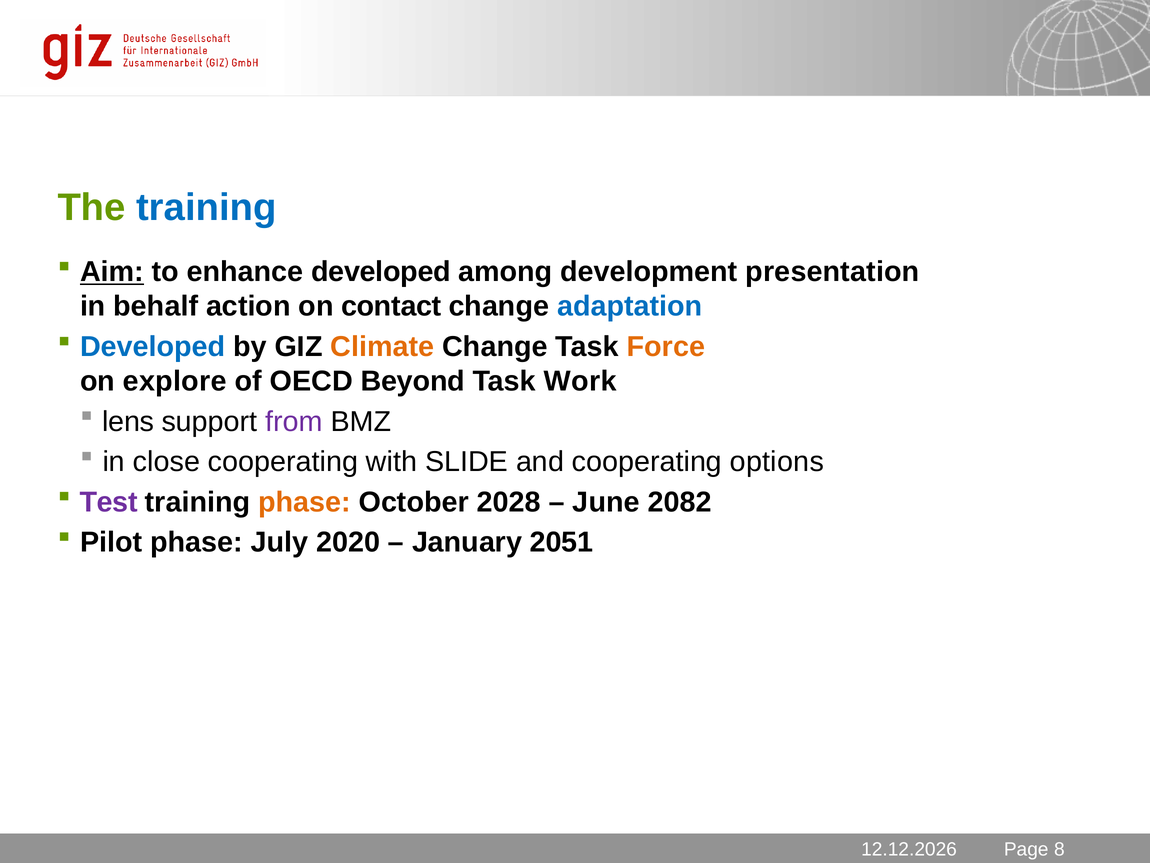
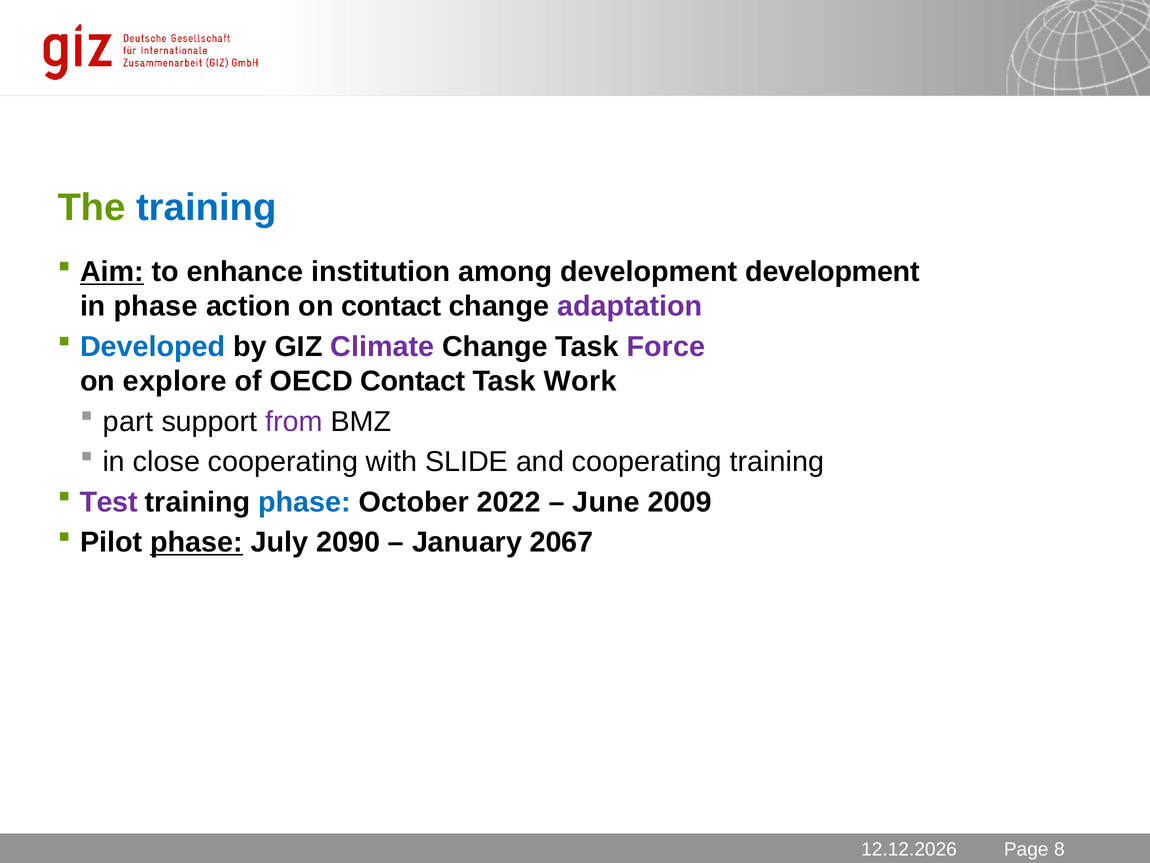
enhance developed: developed -> institution (381, 272)
development presentation: presentation -> development (833, 272)
in behalf: behalf -> phase (156, 306)
adaptation colour: blue -> purple (630, 306)
Climate colour: orange -> purple (382, 347)
Force colour: orange -> purple (666, 347)
OECD Beyond: Beyond -> Contact (413, 381)
lens: lens -> part (128, 421)
cooperating options: options -> training (777, 462)
phase colour: orange -> blue (304, 502)
2028: 2028 -> 2022 (509, 502)
2082: 2082 -> 2009 (680, 502)
phase underline: none -> present (196, 542)
2020: 2020 -> 2090 (348, 542)
2051: 2051 -> 2067 (562, 542)
